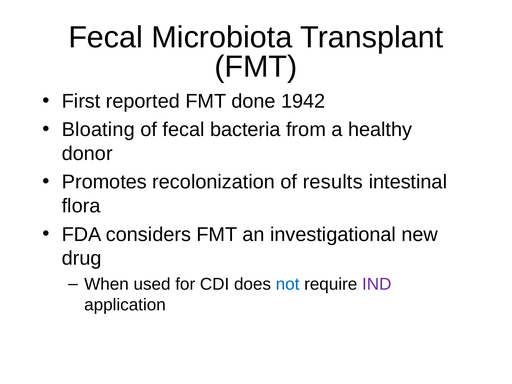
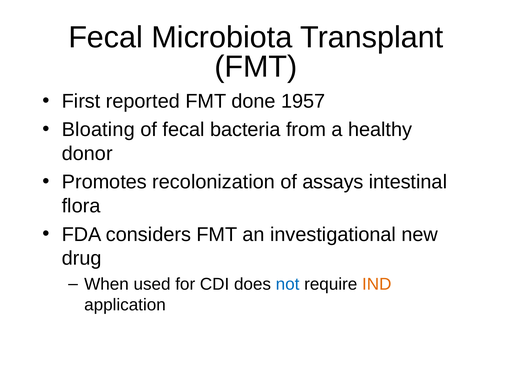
1942: 1942 -> 1957 (303, 101)
results: results -> assays (333, 182)
IND colour: purple -> orange (377, 284)
